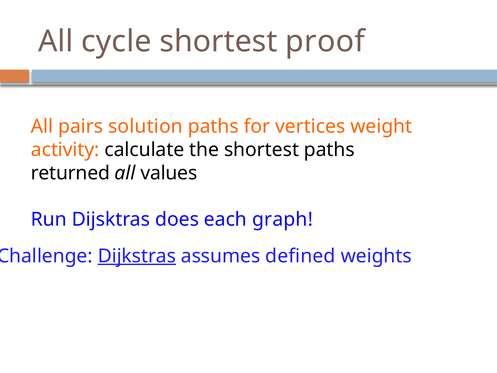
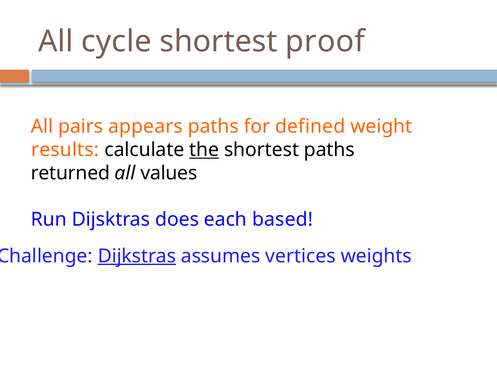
solution: solution -> appears (145, 127)
vertices: vertices -> defined (310, 127)
activity: activity -> results (65, 150)
the underline: none -> present (204, 150)
graph: graph -> based (283, 219)
defined: defined -> vertices (300, 256)
